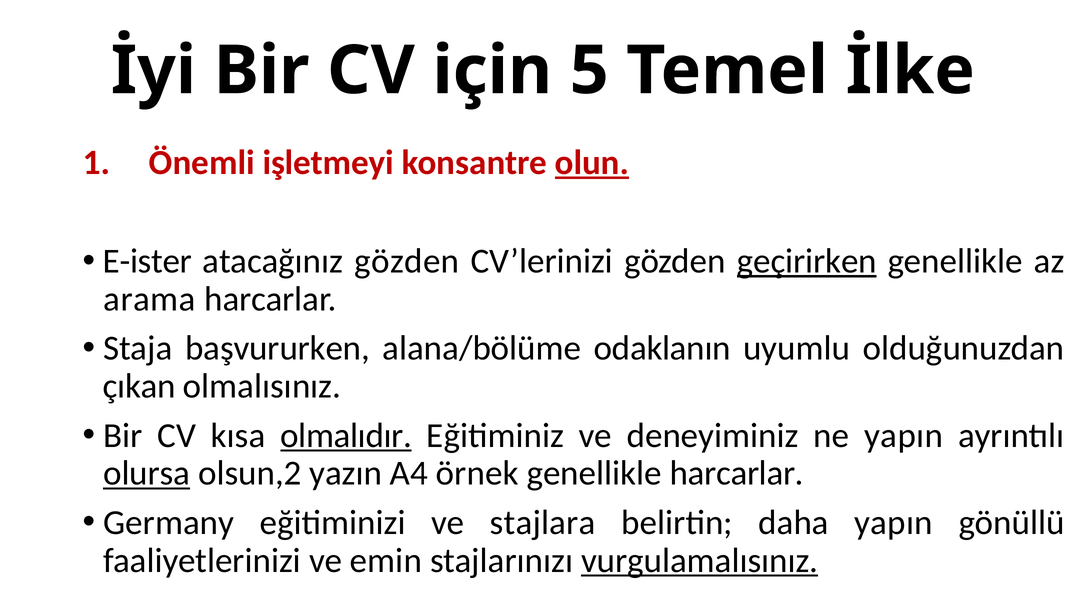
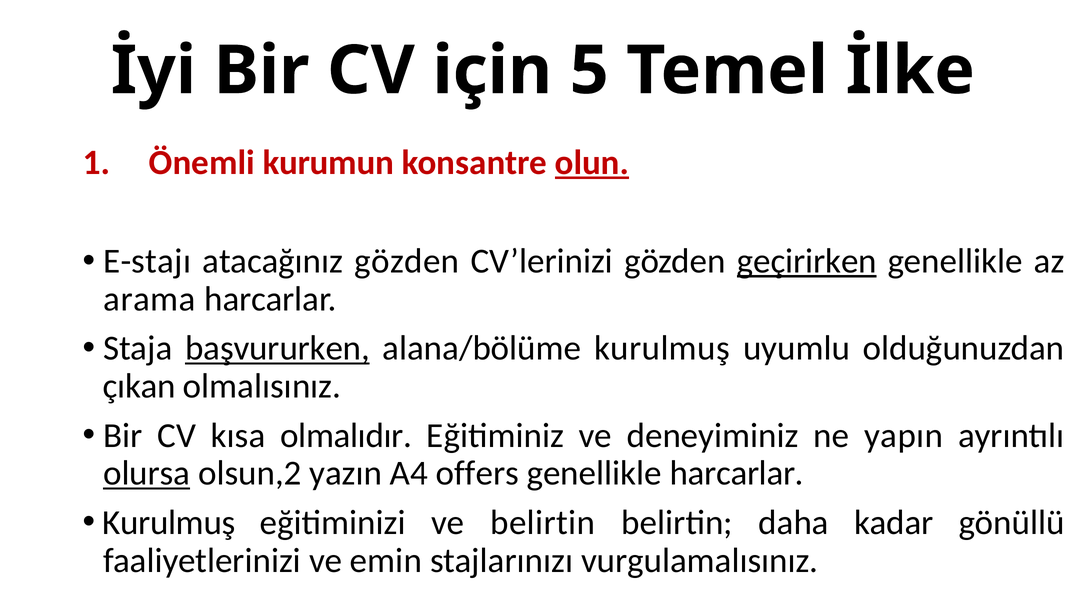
işletmeyi: işletmeyi -> kurumun (328, 163)
E-ister: E-ister -> E-stajı (147, 261)
başvururken underline: none -> present (277, 348)
alana/bölüme odaklanın: odaklanın -> kurulmuş (662, 348)
olmalıdır underline: present -> none (346, 435)
örnek: örnek -> offers (477, 473)
Germany: Germany -> Kurulmuş (169, 522)
ve stajlara: stajlara -> belirtin (543, 522)
daha yapın: yapın -> kadar (894, 522)
vurgulamalısınız underline: present -> none (700, 560)
